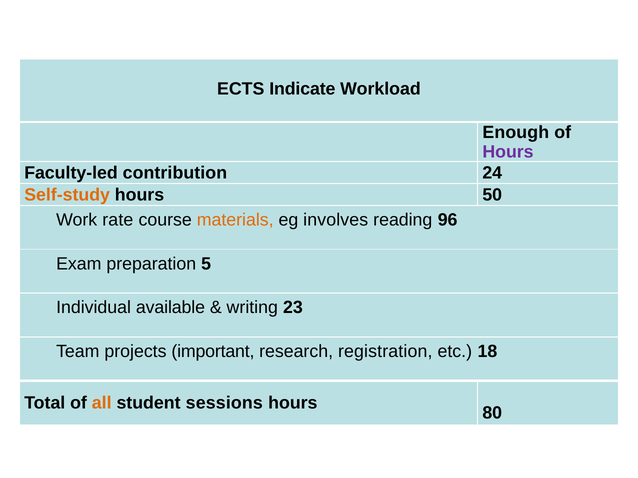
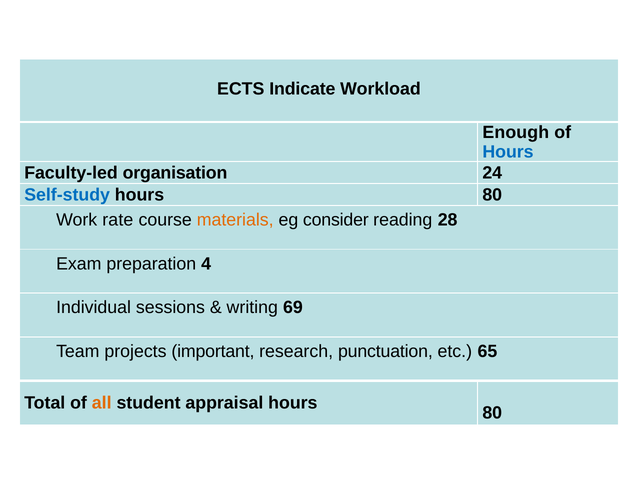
Hours colour: purple -> blue (508, 152)
contribution: contribution -> organisation (175, 173)
Self-study colour: orange -> blue (67, 195)
50: 50 -> 80 (492, 195)
involves: involves -> consider (336, 220)
96: 96 -> 28 (448, 220)
5: 5 -> 4 (206, 264)
available: available -> sessions (170, 308)
23: 23 -> 69 (293, 308)
registration: registration -> punctuation (385, 352)
18: 18 -> 65 (487, 352)
sessions: sessions -> appraisal (224, 403)
